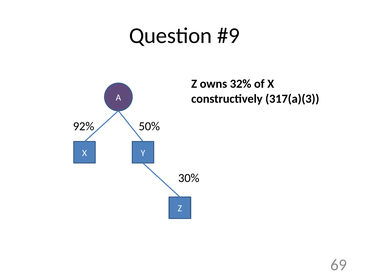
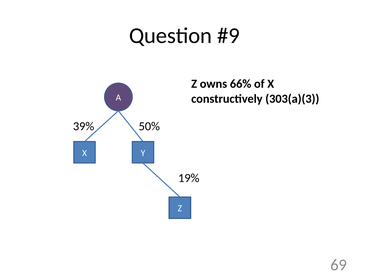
32%: 32% -> 66% (241, 84)
317(a)(3: 317(a)(3 -> 303(a)(3 (292, 99)
92%: 92% -> 39% (84, 126)
30%: 30% -> 19% (189, 178)
